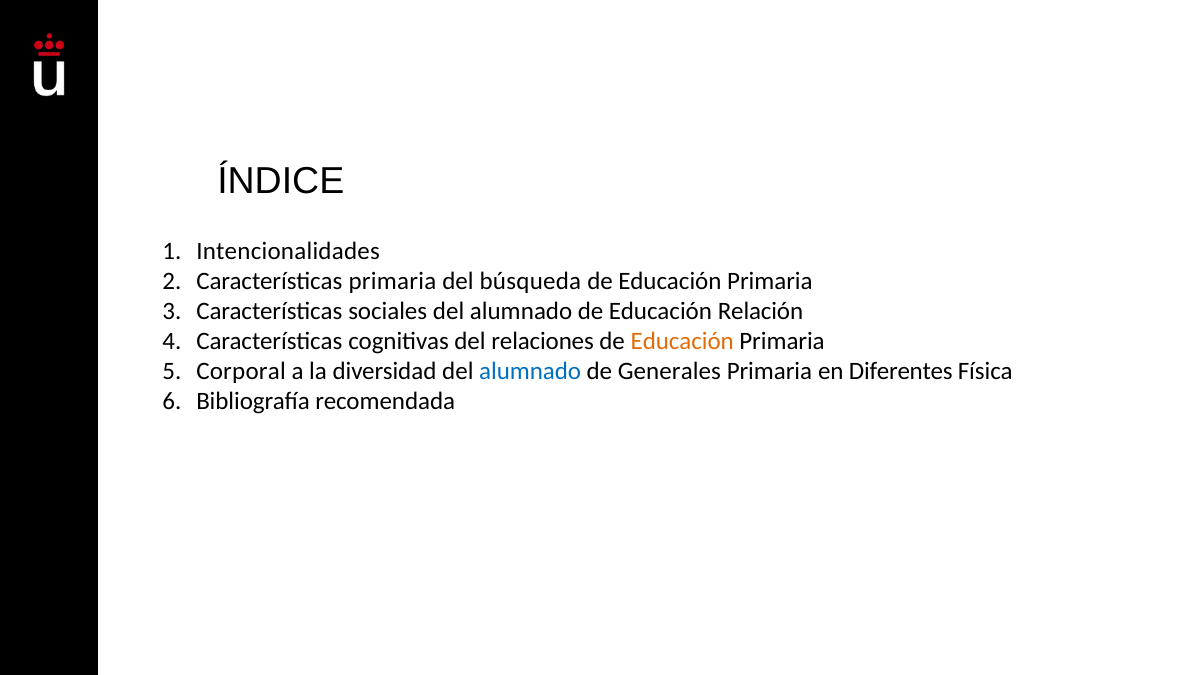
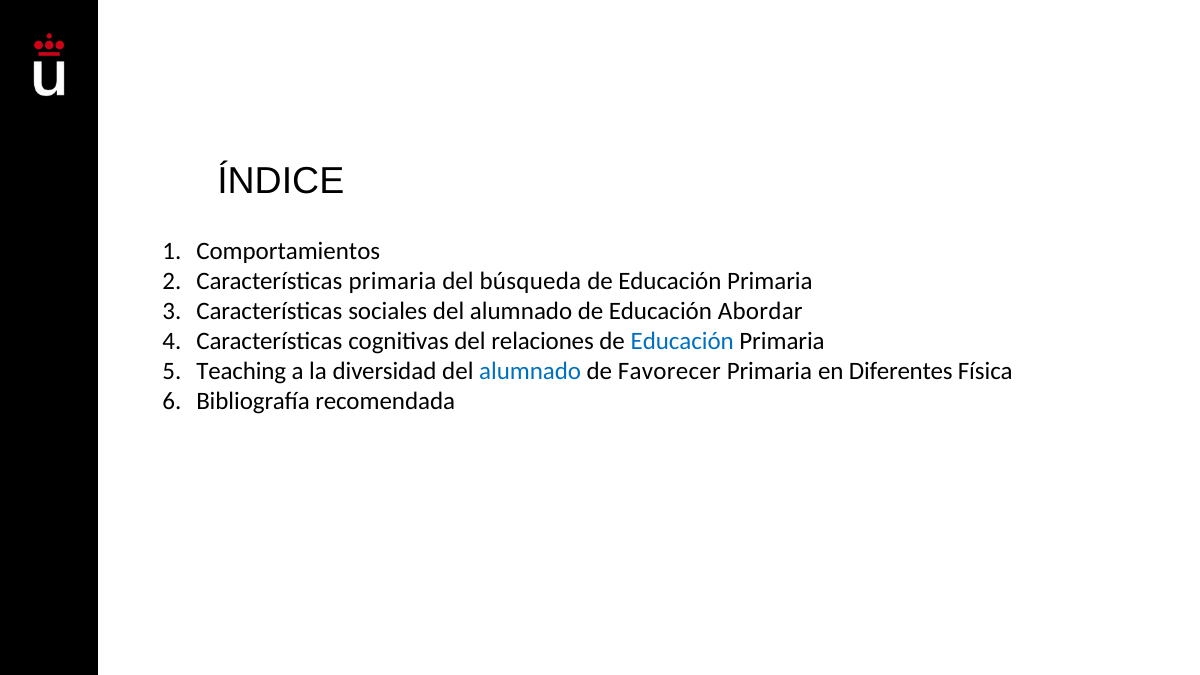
Intencionalidades: Intencionalidades -> Comportamientos (288, 251)
Relación: Relación -> Abordar (760, 311)
Educación colour: orange -> blue (682, 341)
Corporal: Corporal -> Teaching (241, 371)
Generales: Generales -> Favorecer (669, 371)
